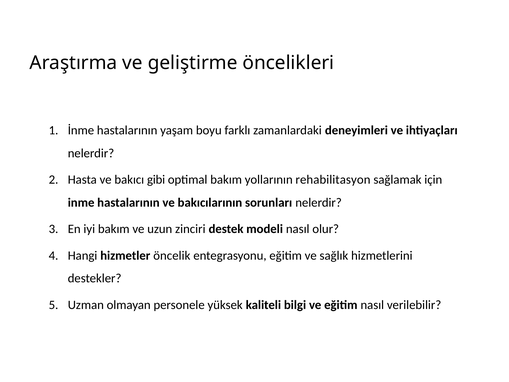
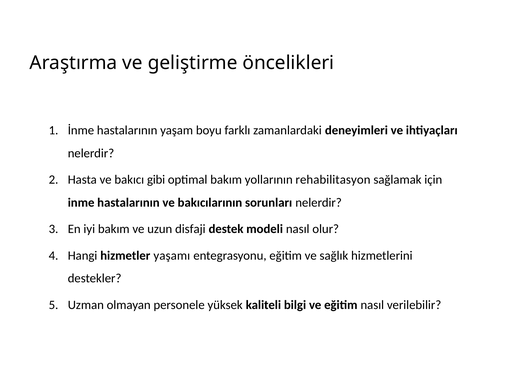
zinciri: zinciri -> disfaji (190, 229)
öncelik: öncelik -> yaşamı (172, 255)
